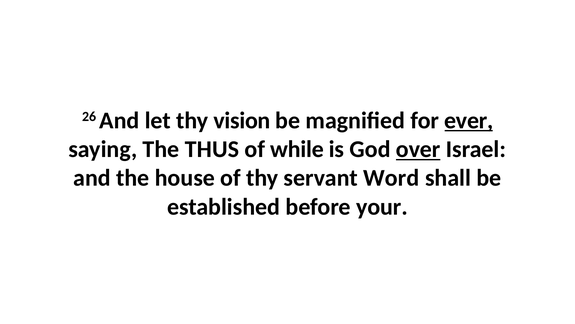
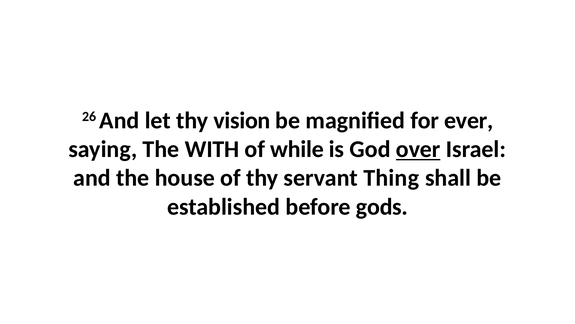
ever underline: present -> none (469, 120)
THUS: THUS -> WITH (212, 149)
Word: Word -> Thing (391, 178)
your: your -> gods (382, 206)
